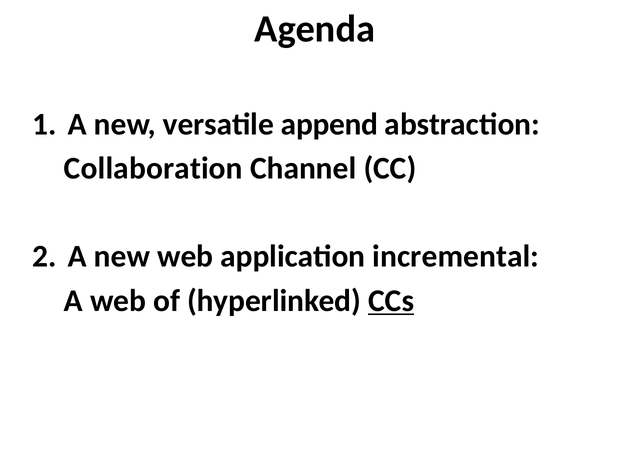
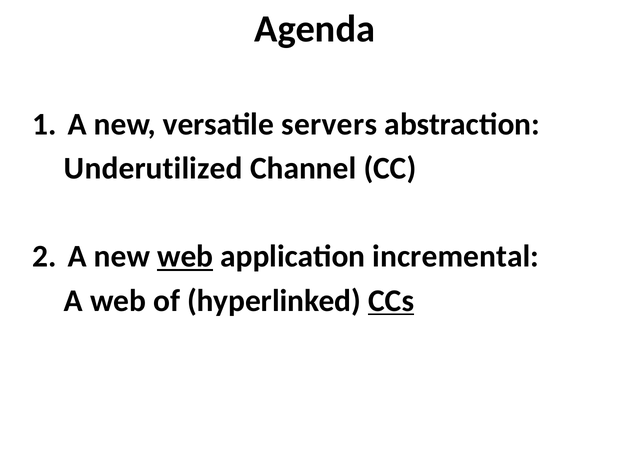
append: append -> servers (329, 124)
Collaboration: Collaboration -> Underutilized (153, 168)
web underline: none -> present (185, 256)
